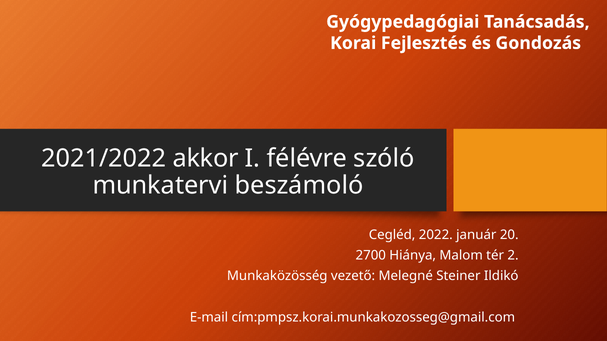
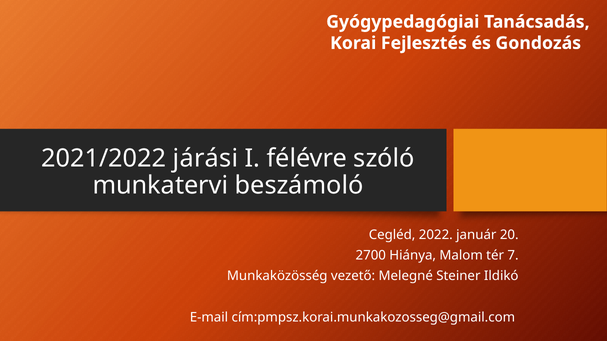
akkor: akkor -> járási (205, 158)
2: 2 -> 7 (513, 256)
